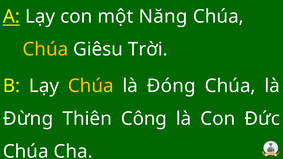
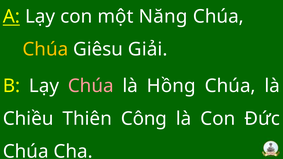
Trời: Trời -> Giải (148, 49)
Chúa colour: yellow -> pink (91, 86)
Đóng: Đóng -> Hồng (171, 86)
Đừng: Đừng -> Chiều (28, 119)
